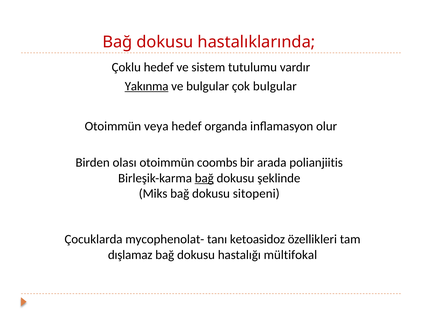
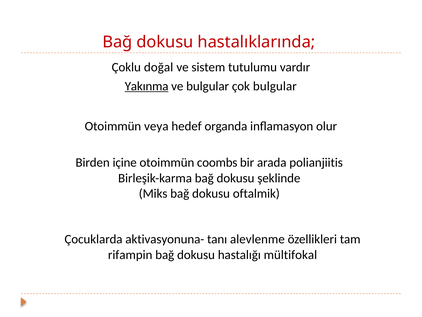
Çoklu hedef: hedef -> doğal (159, 67)
olası: olası -> içine (125, 162)
bağ underline: present -> none (204, 178)
sitopeni: sitopeni -> oftalmik (256, 193)
mycophenolat-: mycophenolat- -> aktivasyonuna- (165, 239)
ketoasidoz: ketoasidoz -> alevlenme (257, 239)
dışlamaz: dışlamaz -> rifampin (130, 254)
